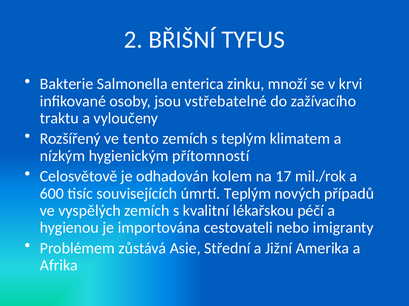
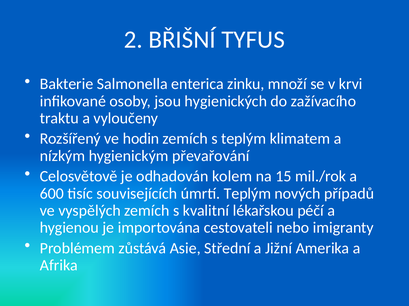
vstřebatelné: vstřebatelné -> hygienických (226, 101)
tento: tento -> hodin (141, 139)
přítomností: přítomností -> převařování (211, 156)
17: 17 -> 15 (283, 177)
